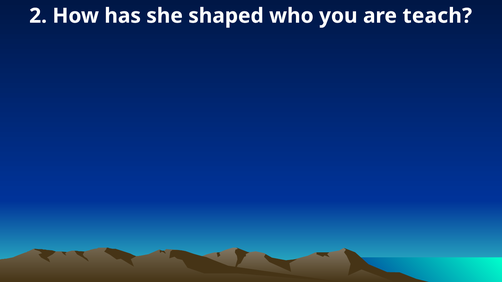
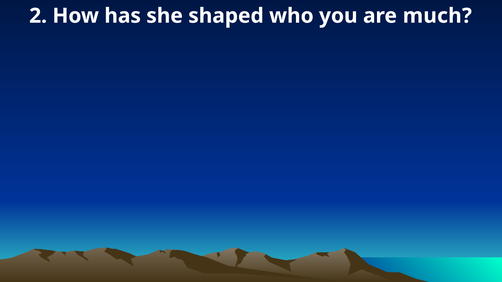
teach: teach -> much (437, 16)
